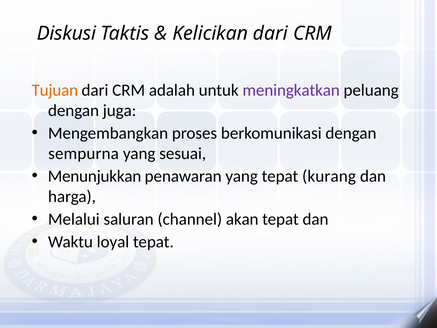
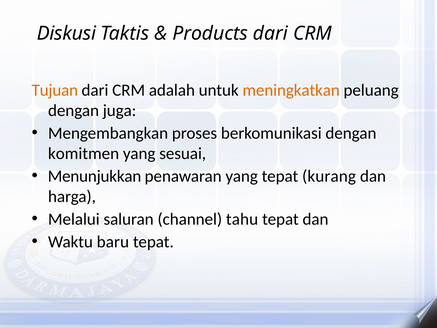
Kelicikan: Kelicikan -> Products (210, 33)
meningkatkan colour: purple -> orange (291, 90)
sempurna: sempurna -> komitmen (84, 153)
akan: akan -> tahu (242, 219)
loyal: loyal -> baru (113, 242)
